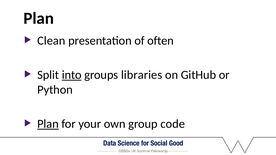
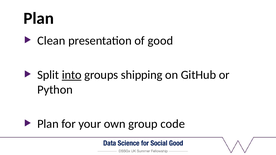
often: often -> good (160, 41)
libraries: libraries -> shipping (142, 75)
Plan underline: present -> none (48, 124)
